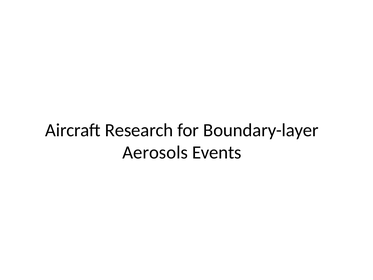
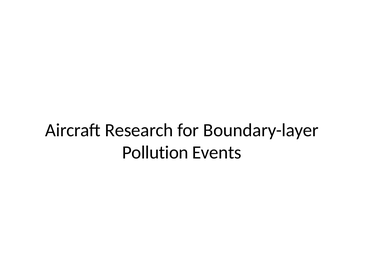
Aerosols: Aerosols -> Pollution (155, 152)
